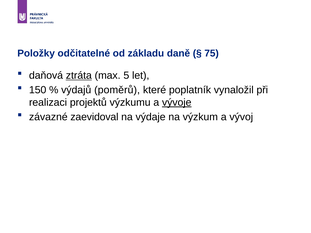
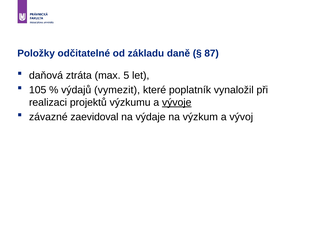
75: 75 -> 87 (212, 53)
ztráta underline: present -> none (79, 76)
150: 150 -> 105 (38, 90)
poměrů: poměrů -> vymezit (117, 90)
